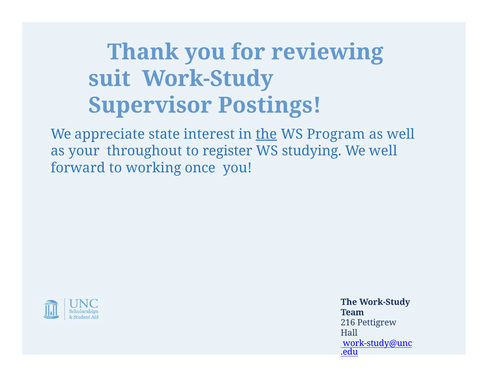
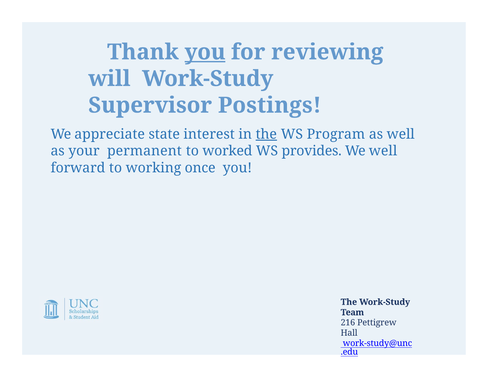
you underline: none -> present (205, 52)
suit: suit -> will (109, 79)
throughout: throughout -> permanent (144, 151)
register: register -> worked (227, 151)
studying: studying -> provides (312, 151)
